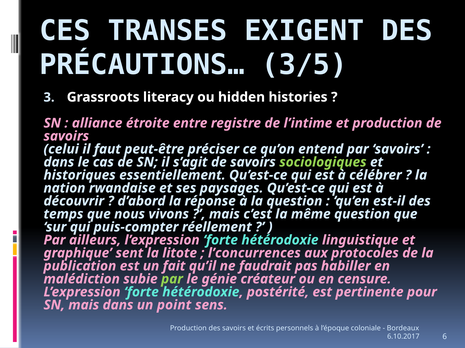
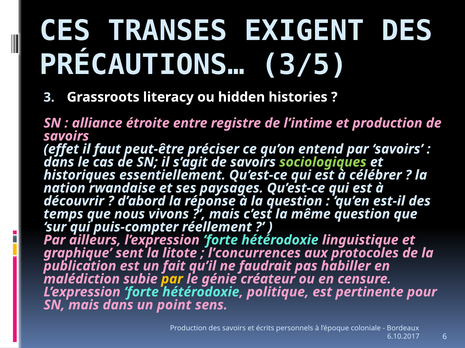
celui: celui -> effet (61, 149)
par colour: light green -> yellow (172, 280)
postérité: postérité -> politique (278, 293)
